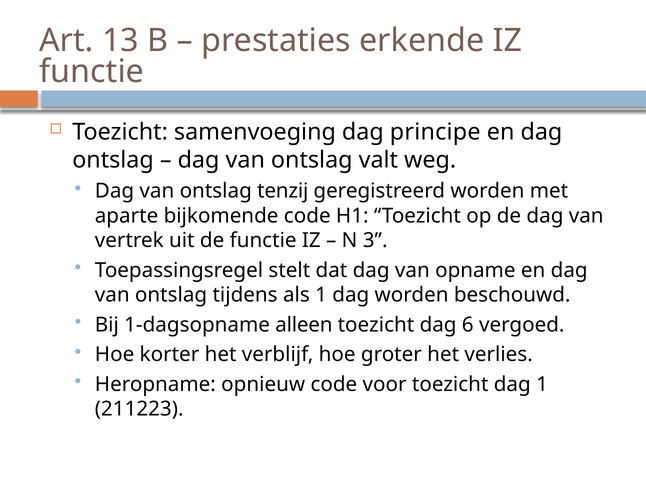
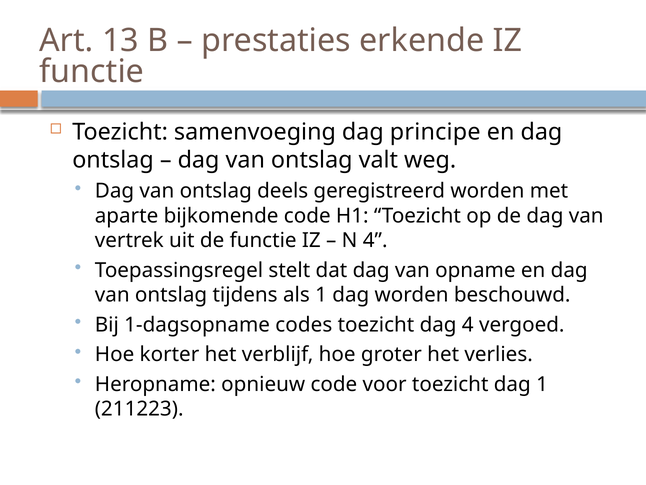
tenzij: tenzij -> deels (283, 191)
N 3: 3 -> 4 (375, 240)
alleen: alleen -> codes (304, 325)
dag 6: 6 -> 4 (468, 325)
